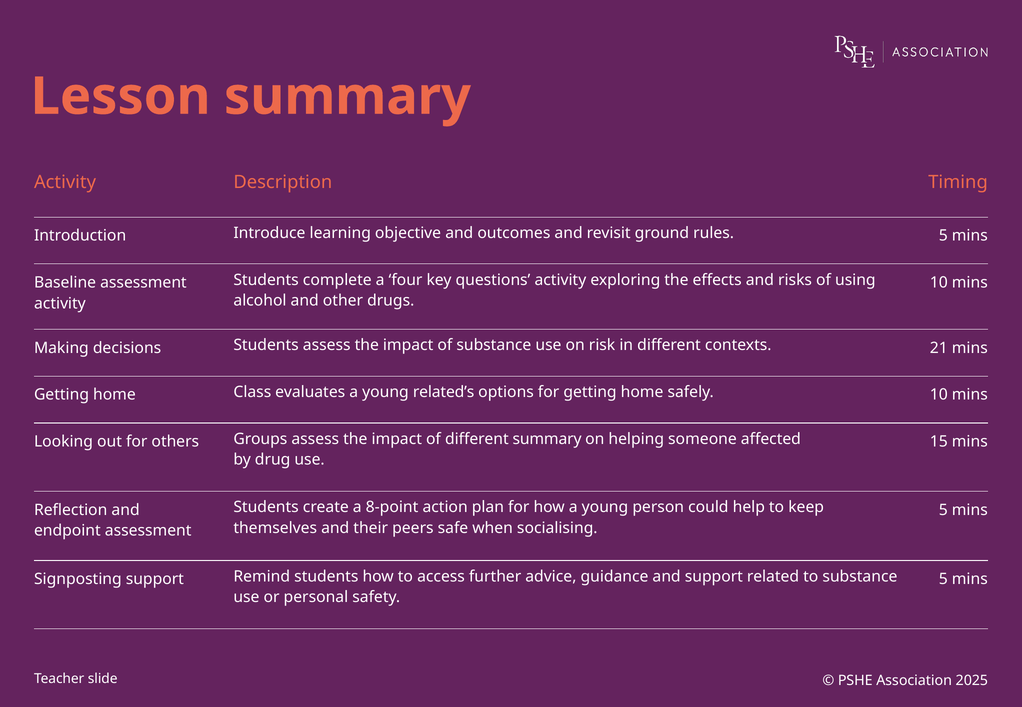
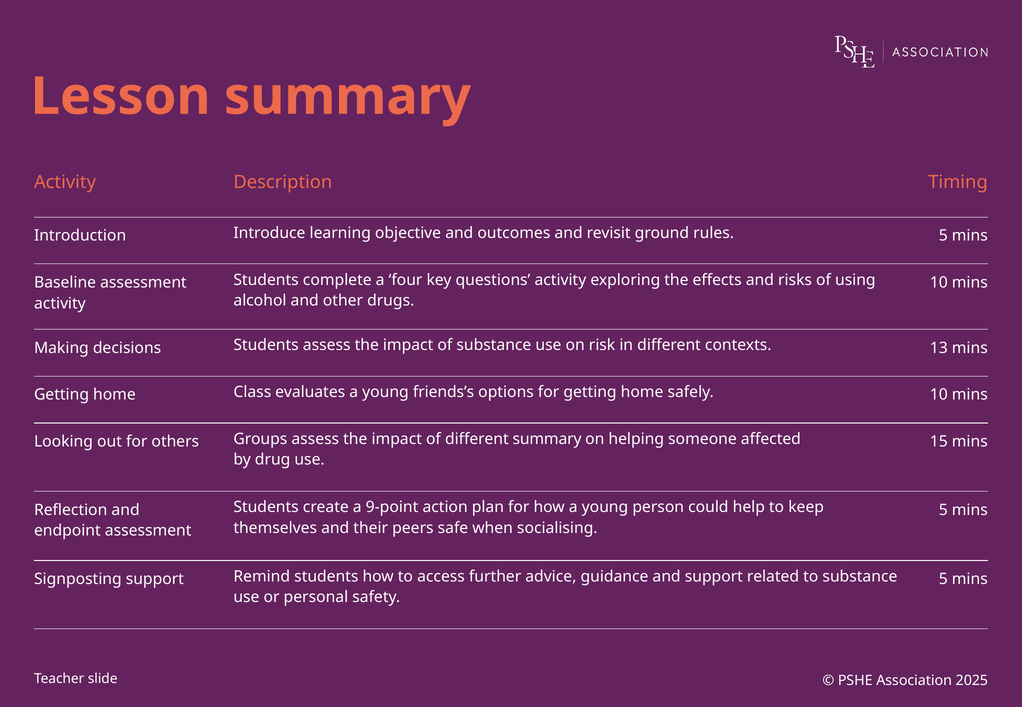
21: 21 -> 13 (939, 348)
related’s: related’s -> friends’s (444, 392)
8-point: 8-point -> 9-point (392, 508)
